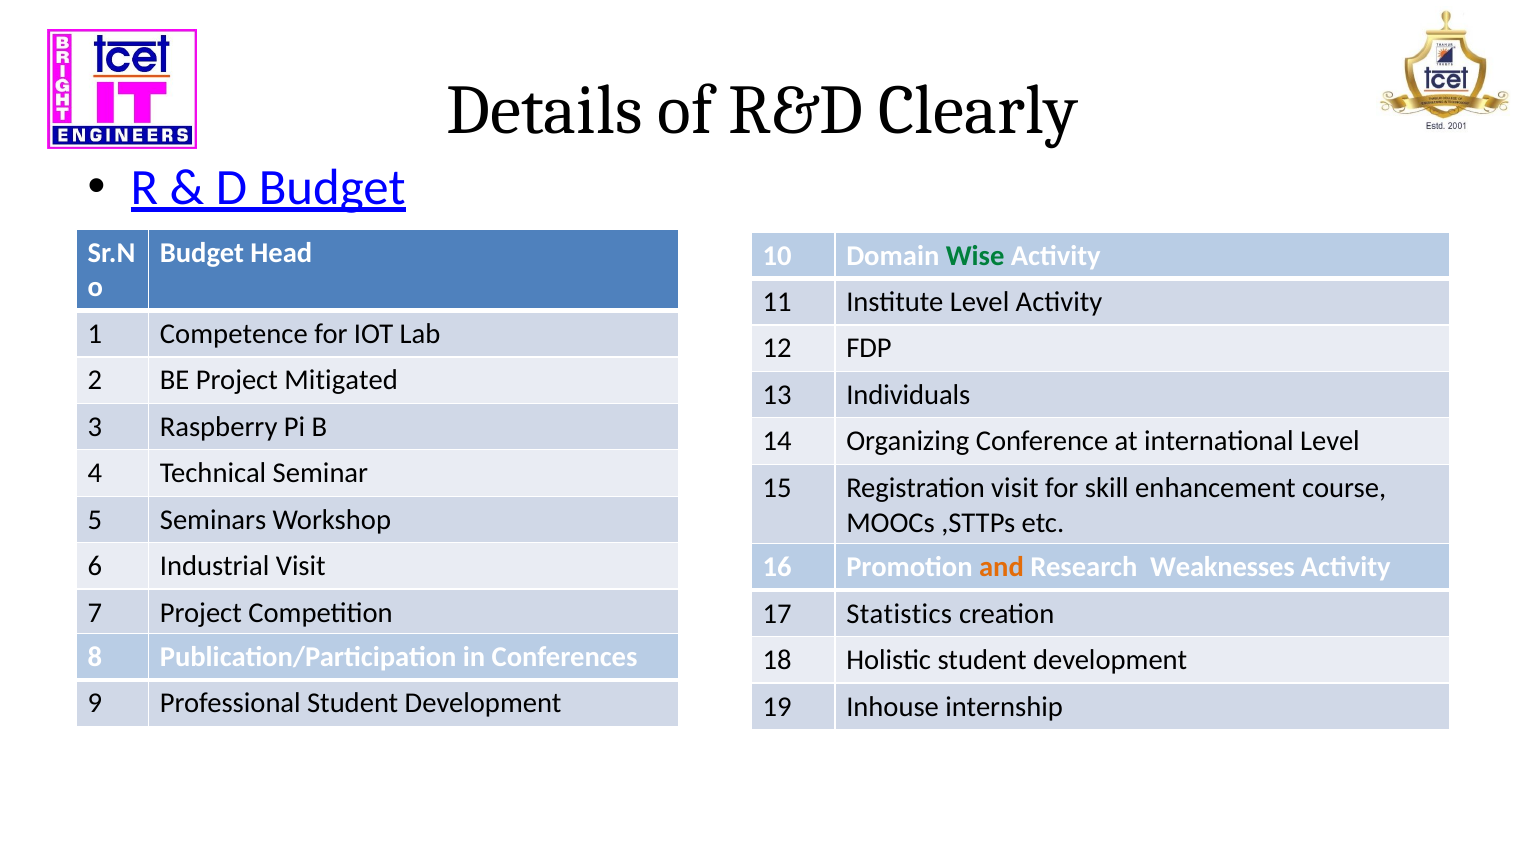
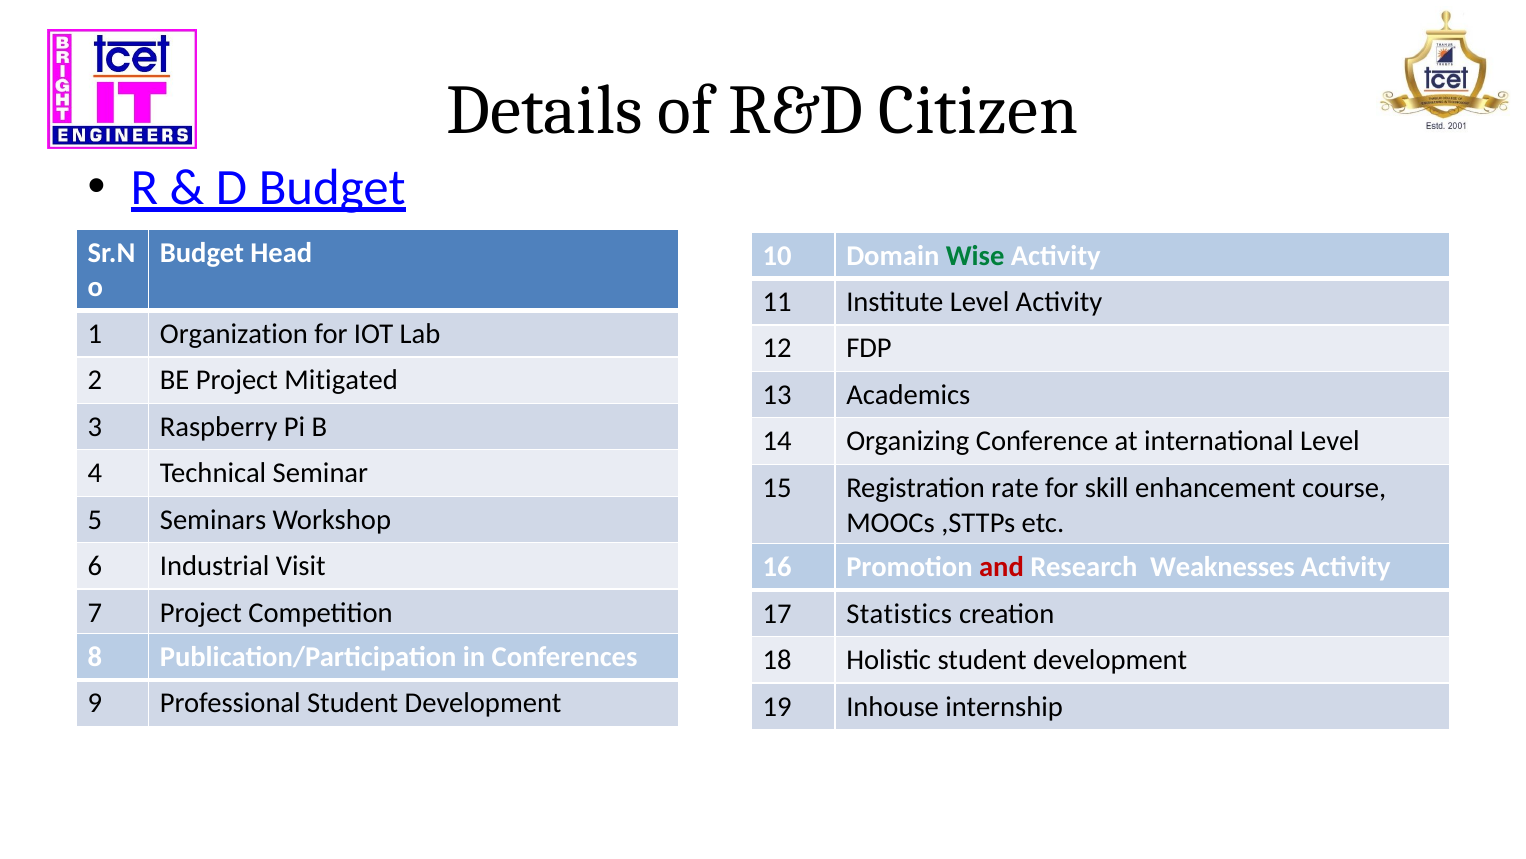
Clearly: Clearly -> Citizen (978, 111)
Competence: Competence -> Organization (234, 334)
Individuals: Individuals -> Academics (908, 395)
Registration visit: visit -> rate (1015, 487)
and colour: orange -> red (1002, 567)
